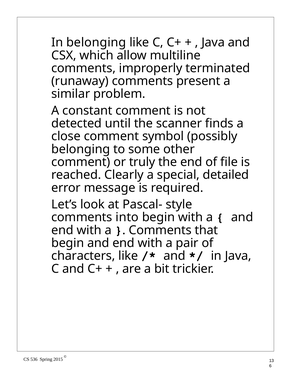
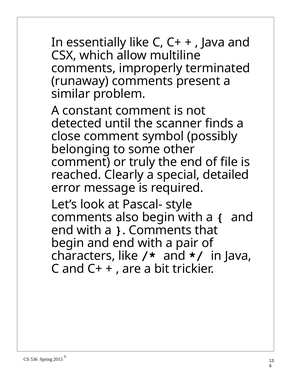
In belonging: belonging -> essentially (96, 42)
into: into -> also (127, 217)
